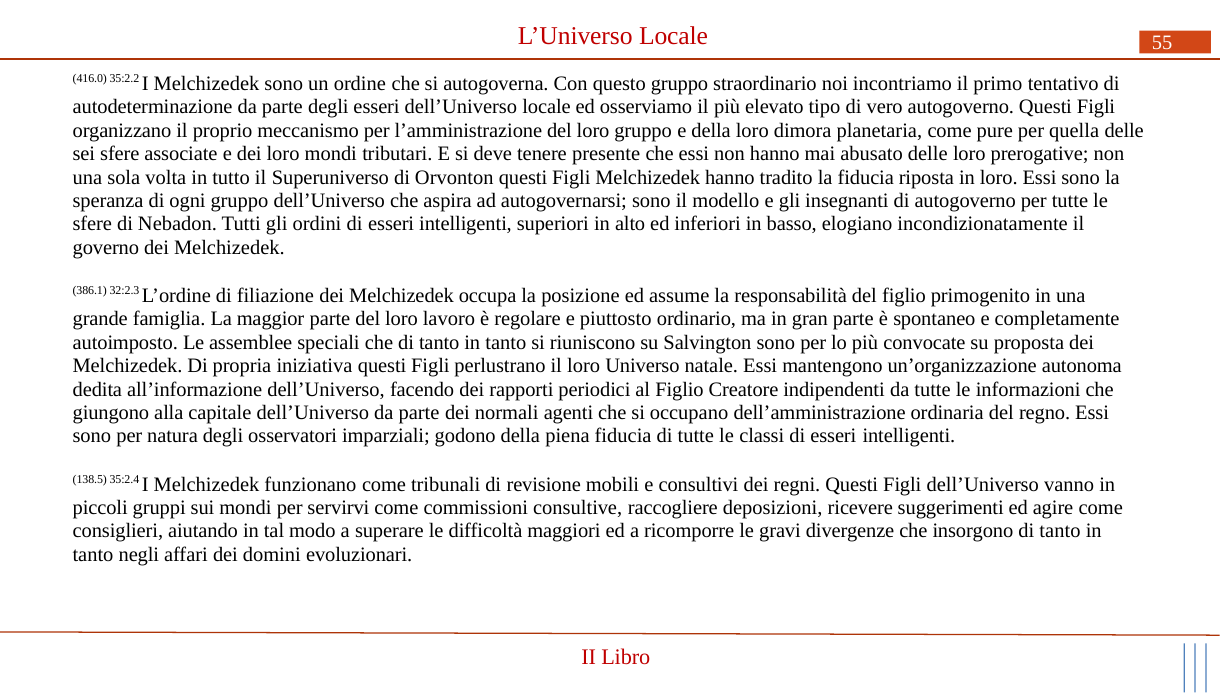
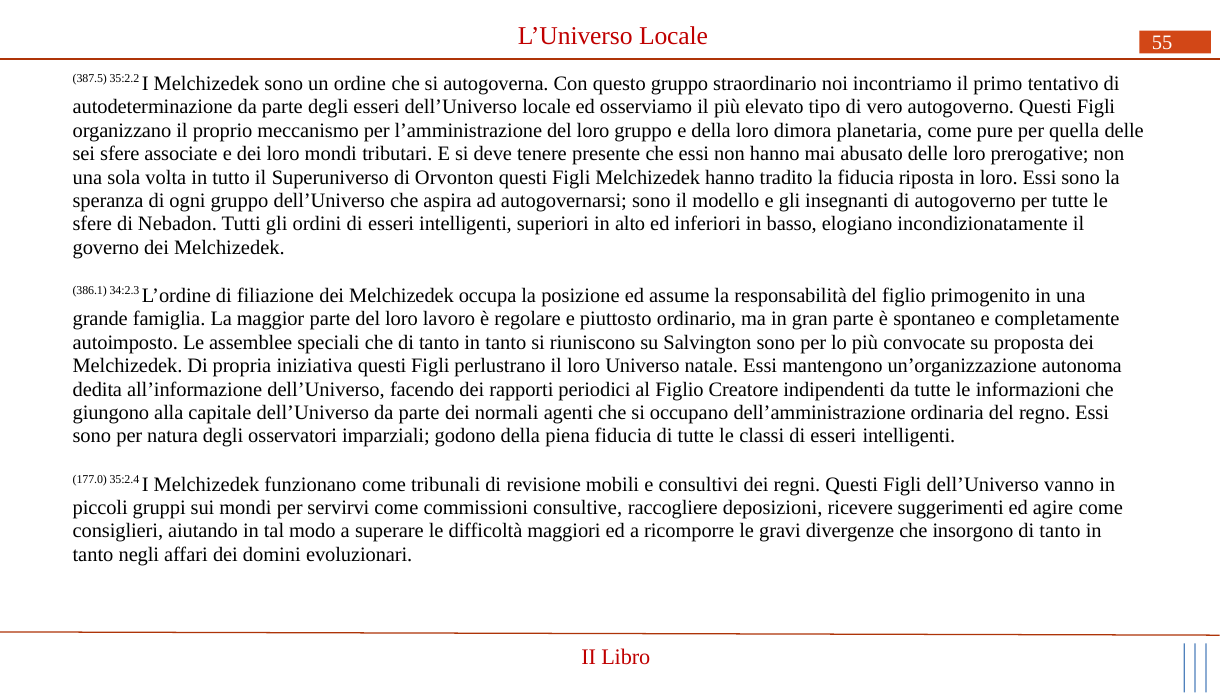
416.0: 416.0 -> 387.5 (90, 79)
32:2.3: 32:2.3 -> 34:2.3 (124, 291)
138.5: 138.5 -> 177.0 (90, 479)
